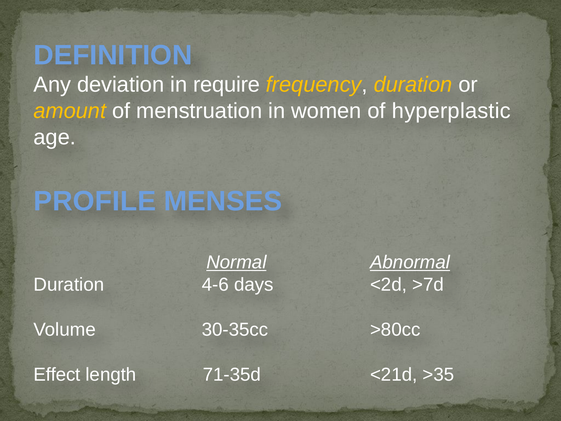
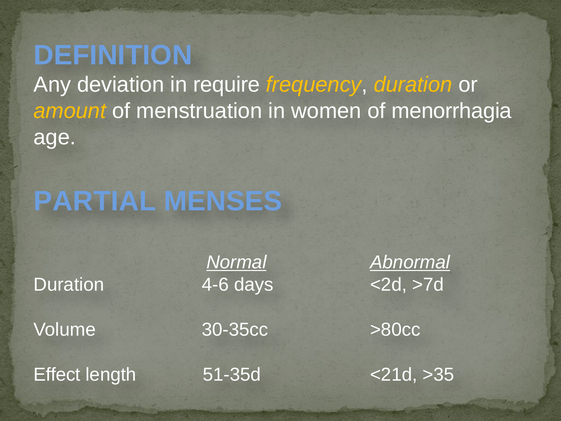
hyperplastic: hyperplastic -> menorrhagia (452, 111)
PROFILE: PROFILE -> PARTIAL (95, 201)
71-35d: 71-35d -> 51-35d (232, 374)
